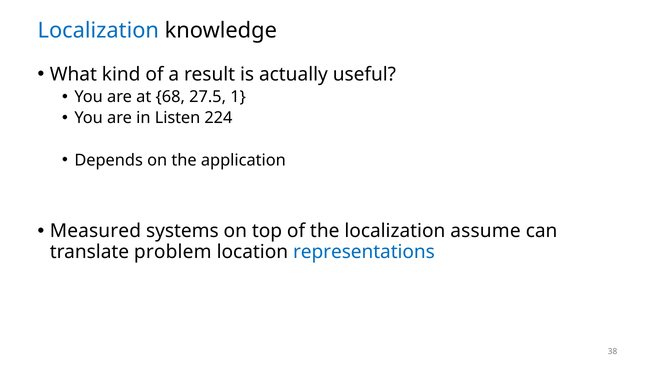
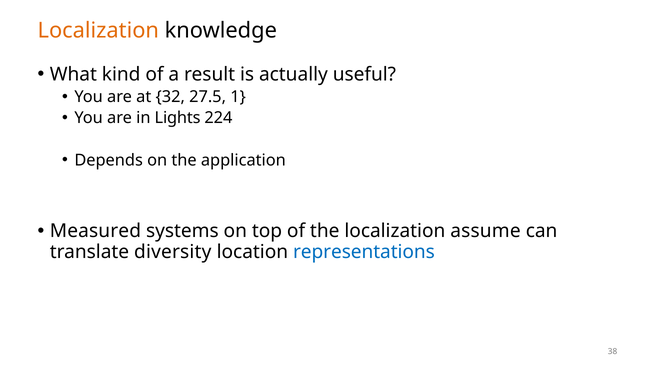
Localization colour: blue -> orange (98, 31)
68: 68 -> 32 (170, 97)
Listen: Listen -> Lights (178, 118)
problem: problem -> diversity (173, 251)
